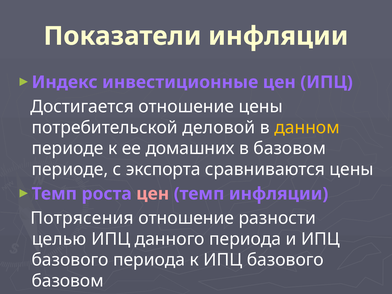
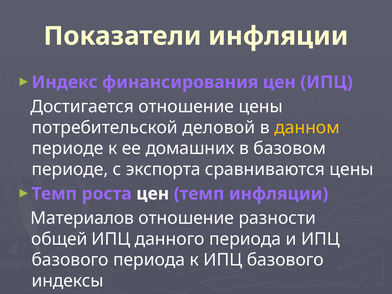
инвестиционные: инвестиционные -> финансирования (180, 82)
цен colour: pink -> white (153, 194)
Потрясения: Потрясения -> Материалов (82, 218)
целью: целью -> общей (59, 239)
базовом: базовом -> индексы (68, 281)
